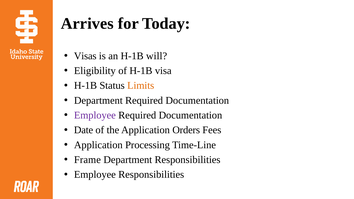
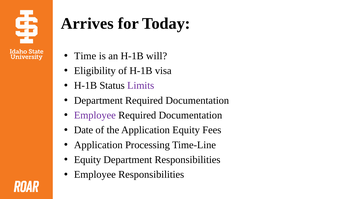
Visas: Visas -> Time (85, 56)
Limits colour: orange -> purple (141, 86)
Application Orders: Orders -> Equity (186, 130)
Frame: Frame -> Equity (88, 160)
